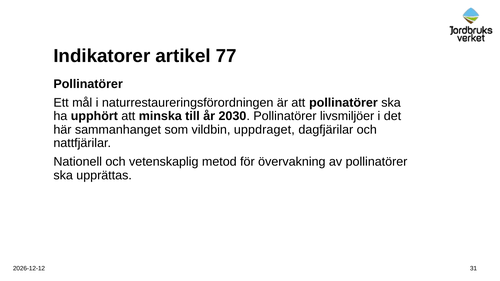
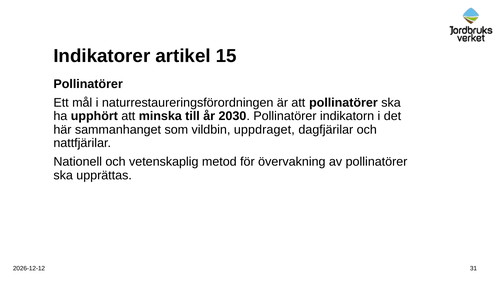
77: 77 -> 15 (226, 56)
livsmiljöer: livsmiljöer -> indikatorn (347, 116)
